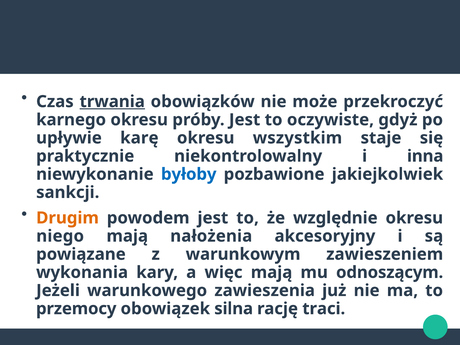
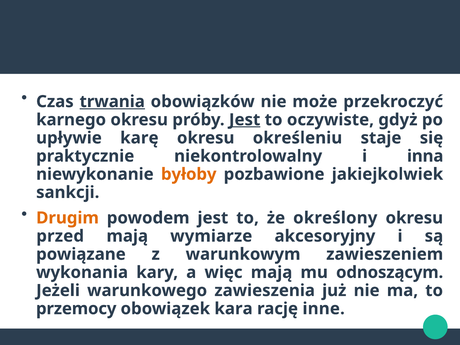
Jest underline: none -> present (245, 120)
wszystkim: wszystkim -> określeniu (297, 138)
byłoby colour: blue -> orange (189, 174)
względnie: względnie -> określony (335, 218)
niego: niego -> przed (60, 236)
nałożenia: nałożenia -> wymiarze (211, 236)
silna: silna -> kara (234, 309)
traci: traci -> inne (324, 309)
